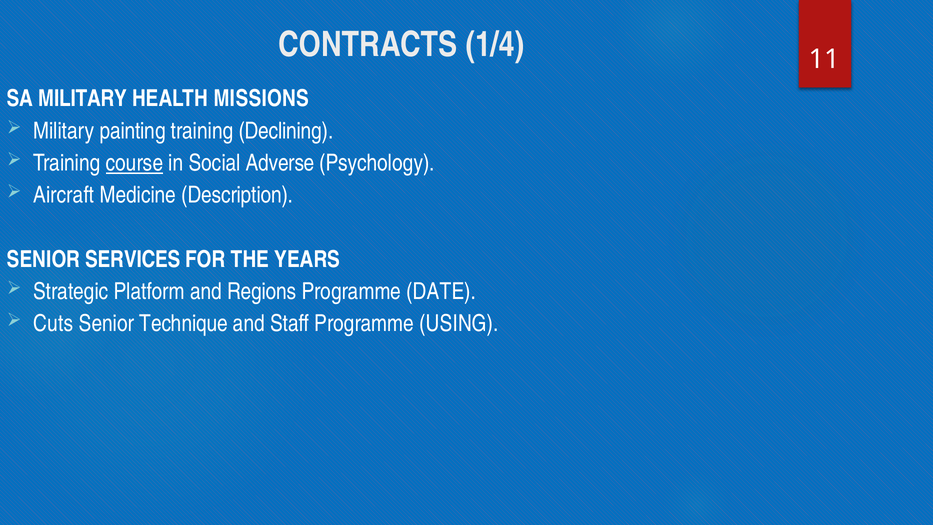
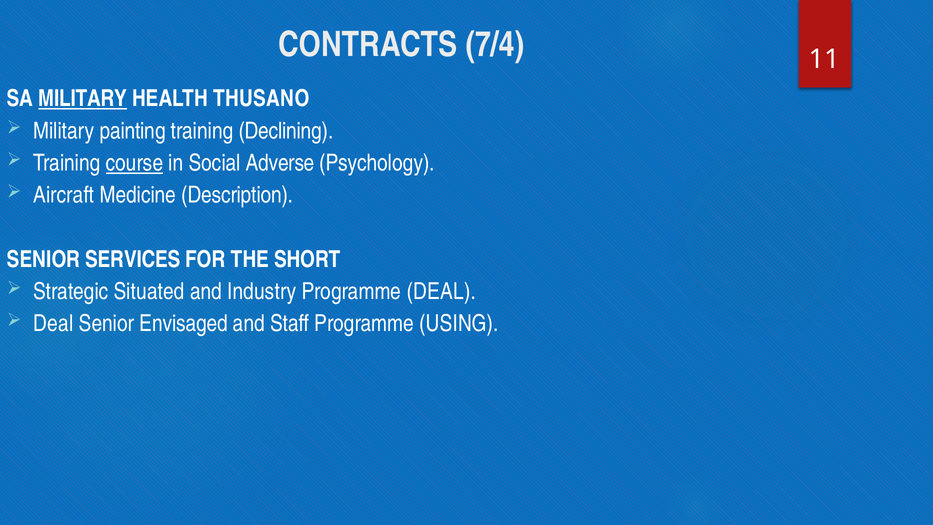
1/4: 1/4 -> 7/4 (495, 45)
MILITARY underline: none -> present (83, 99)
MISSIONS: MISSIONS -> THUSANO (261, 99)
YEARS: YEARS -> SHORT (307, 259)
Platform: Platform -> Situated (149, 291)
Regions: Regions -> Industry (262, 291)
Programme DATE: DATE -> DEAL (441, 291)
Cuts: Cuts -> Deal (53, 324)
Technique: Technique -> Envisaged (184, 324)
